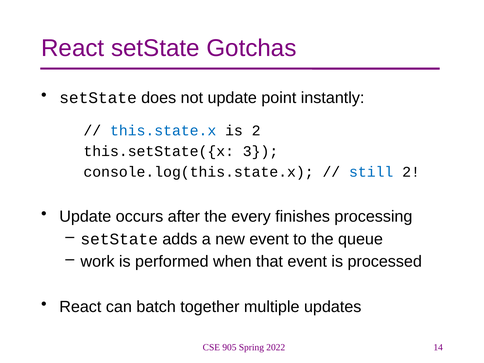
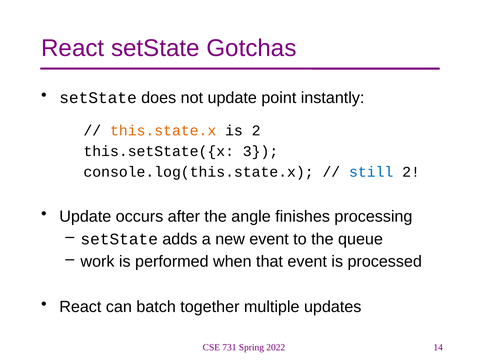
this.state.x colour: blue -> orange (163, 131)
every: every -> angle (251, 216)
905: 905 -> 731 (229, 348)
